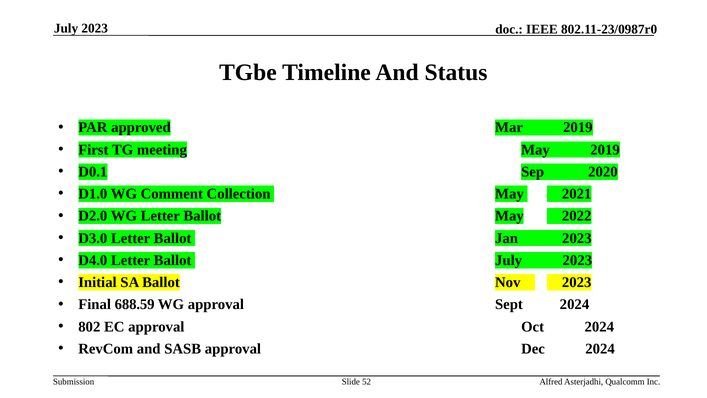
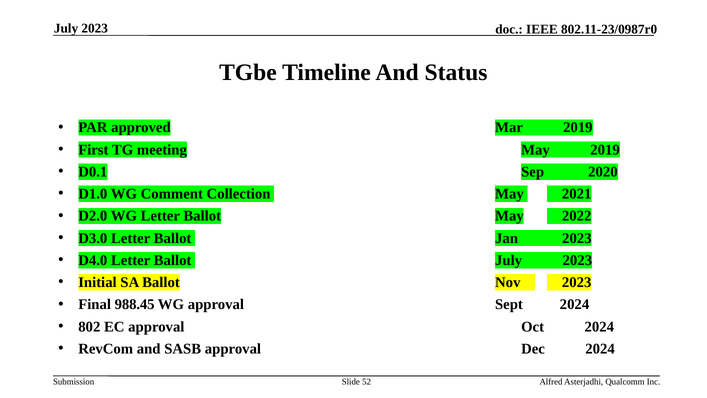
688.59: 688.59 -> 988.45 (135, 304)
